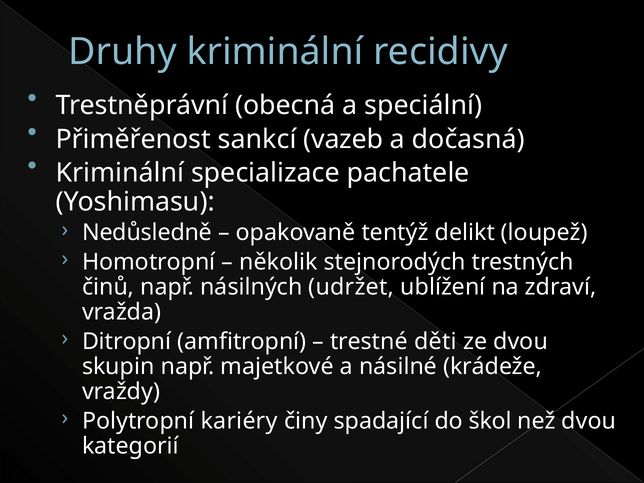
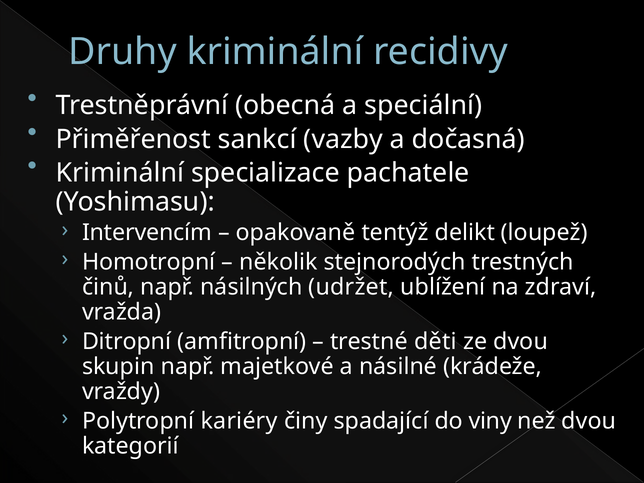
vazeb: vazeb -> vazby (343, 139)
Nedůsledně: Nedůsledně -> Intervencím (147, 233)
škol: škol -> viny (490, 421)
